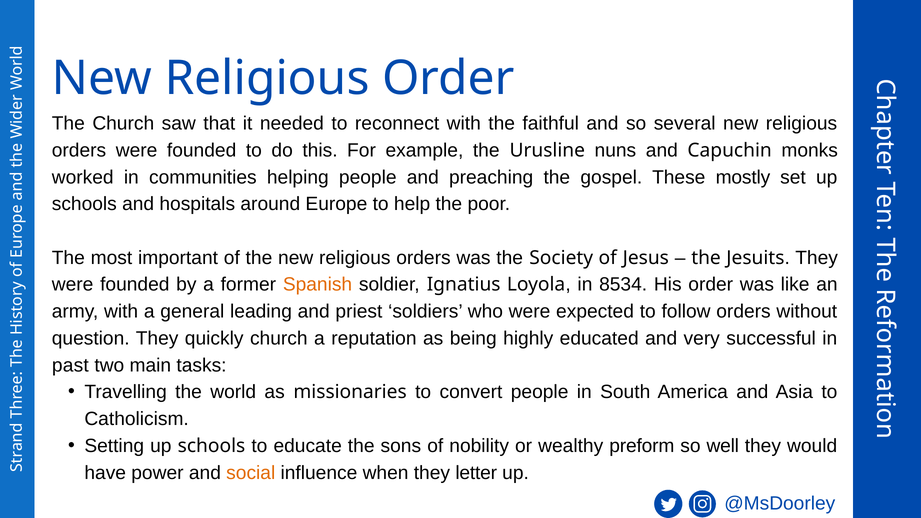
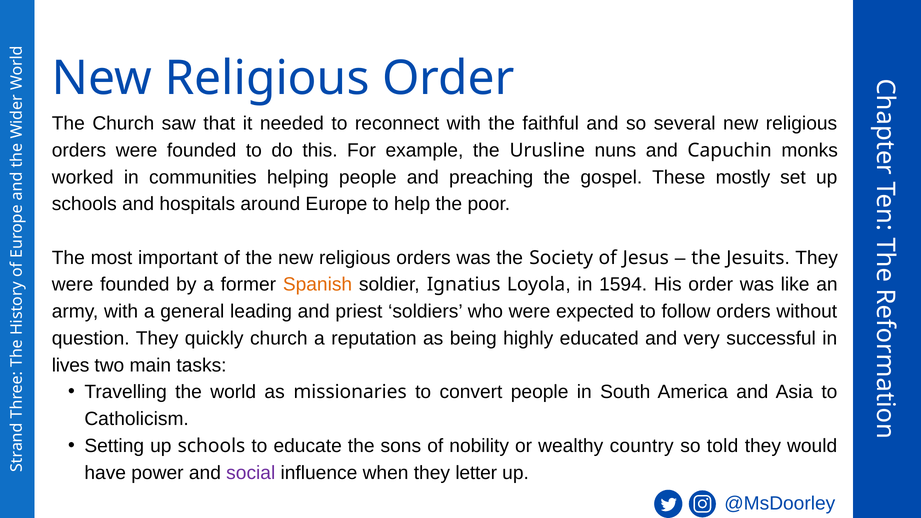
8534: 8534 -> 1594 (623, 285)
past: past -> lives (71, 365)
preform: preform -> country (642, 446)
well: well -> told (723, 446)
social colour: orange -> purple (251, 473)
